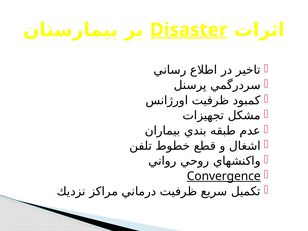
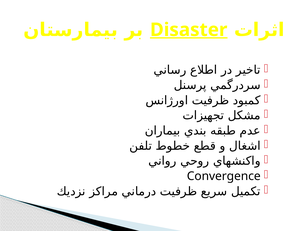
Convergence underline: present -> none (224, 176)
